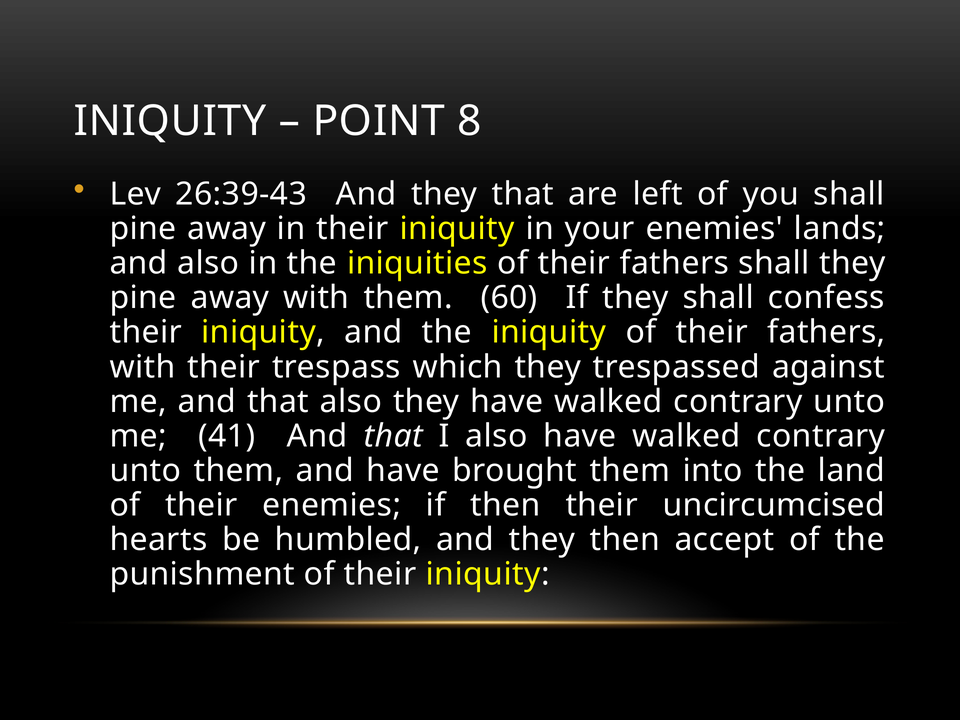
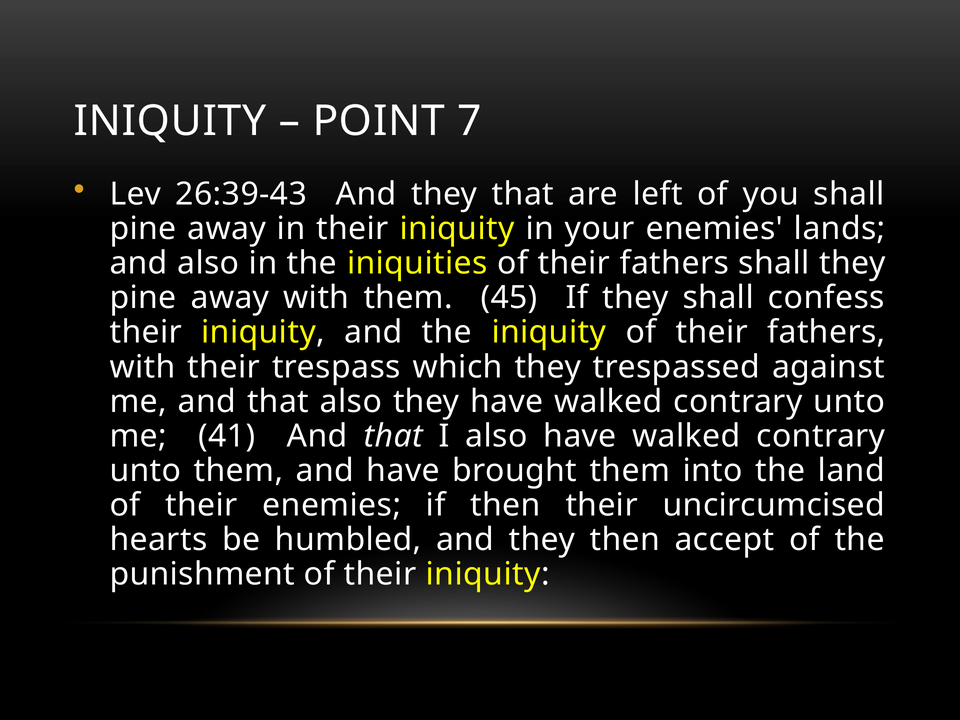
8: 8 -> 7 (470, 121)
60: 60 -> 45 (509, 298)
